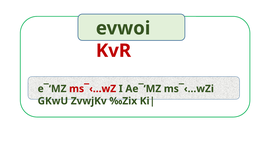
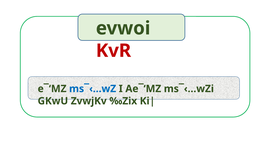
ms¯‹…wZ colour: red -> blue (93, 88)
